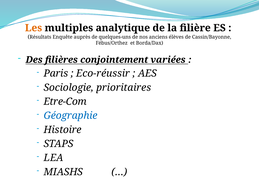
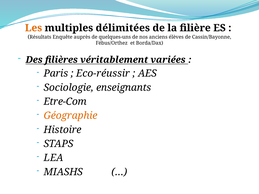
analytique: analytique -> délimitées (123, 28)
conjointement: conjointement -> véritablement (114, 60)
prioritaires: prioritaires -> enseignants (124, 88)
Géographie colour: blue -> orange (71, 116)
